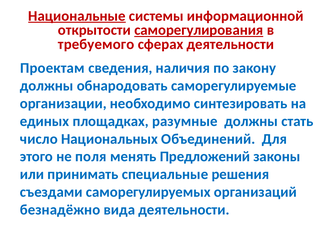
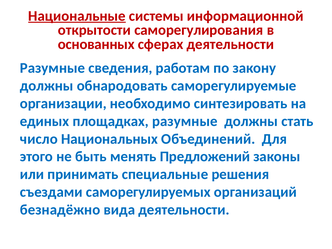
саморегулирования underline: present -> none (199, 30)
требуемого: требуемого -> основанных (96, 44)
Проектам: Проектам -> Разумные (52, 68)
наличия: наличия -> работам (183, 68)
поля: поля -> быть (91, 157)
